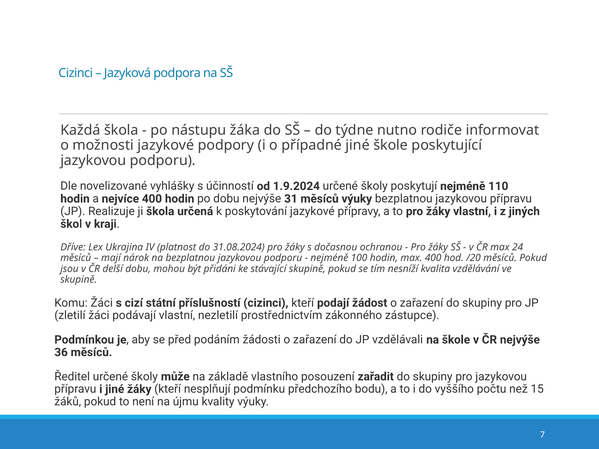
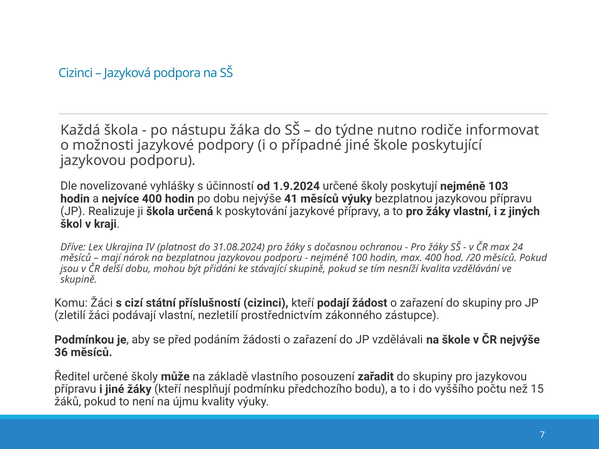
110: 110 -> 103 (498, 186)
31: 31 -> 41 (291, 199)
